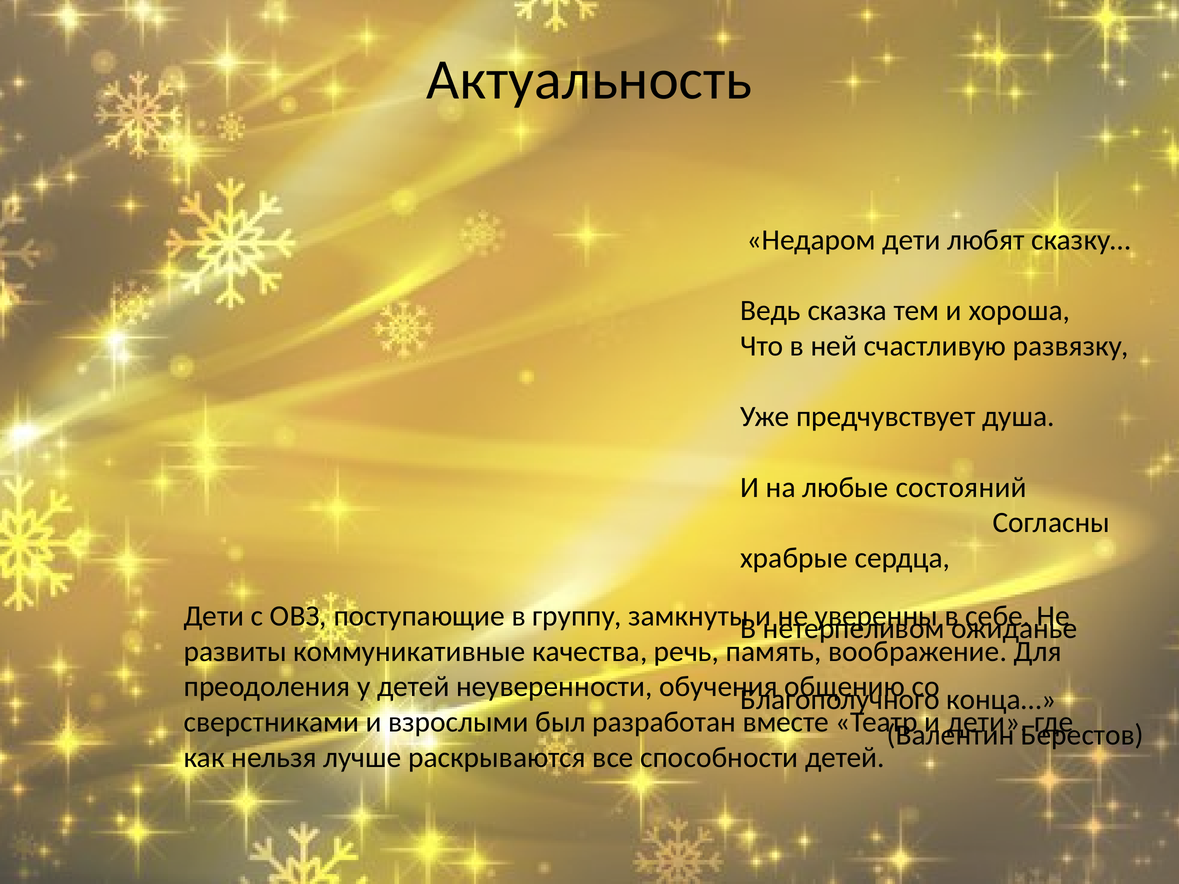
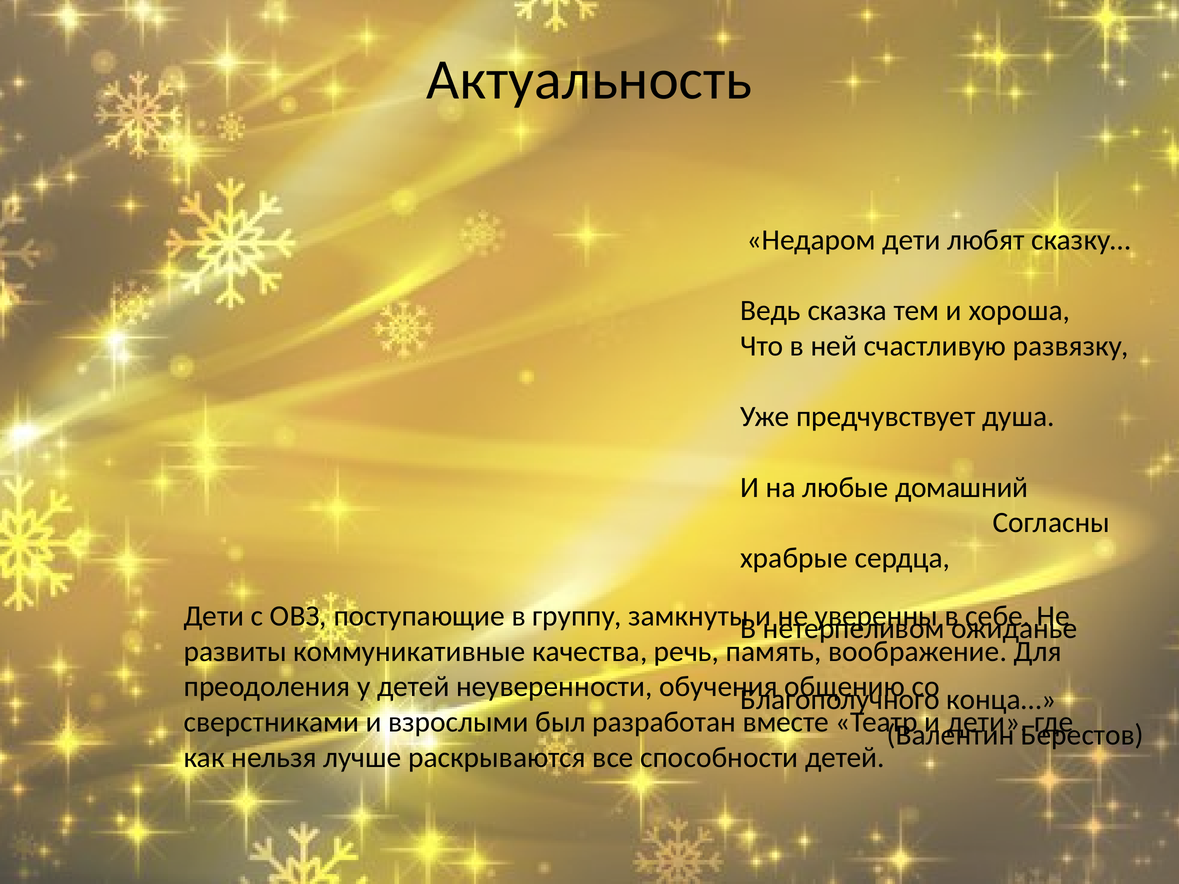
состояний: состояний -> домашний (962, 487)
